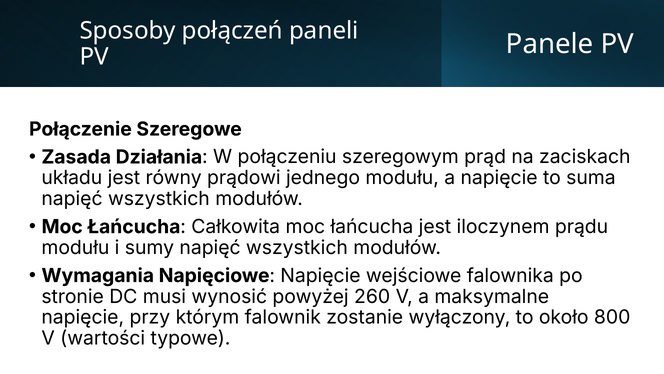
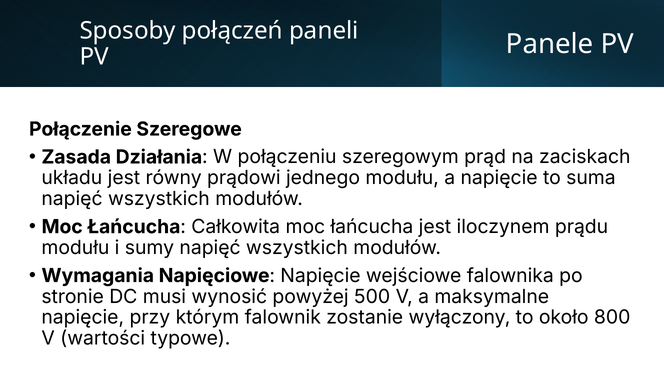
260: 260 -> 500 (372, 296)
